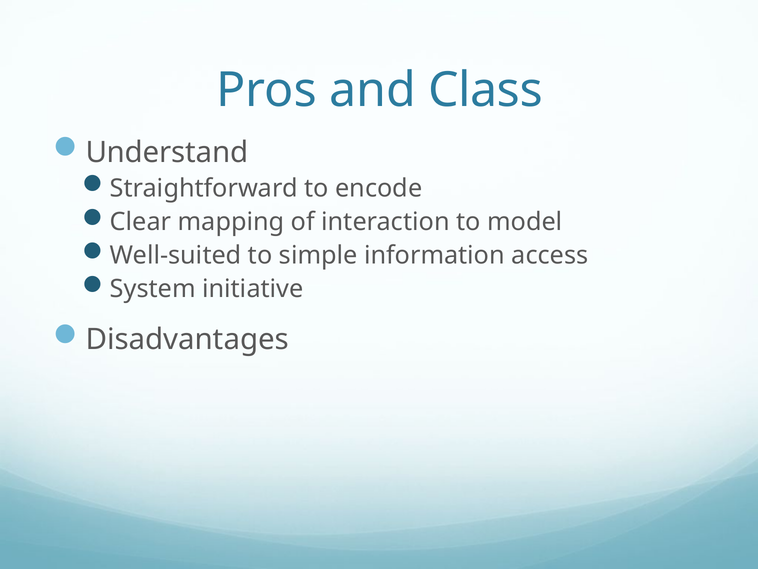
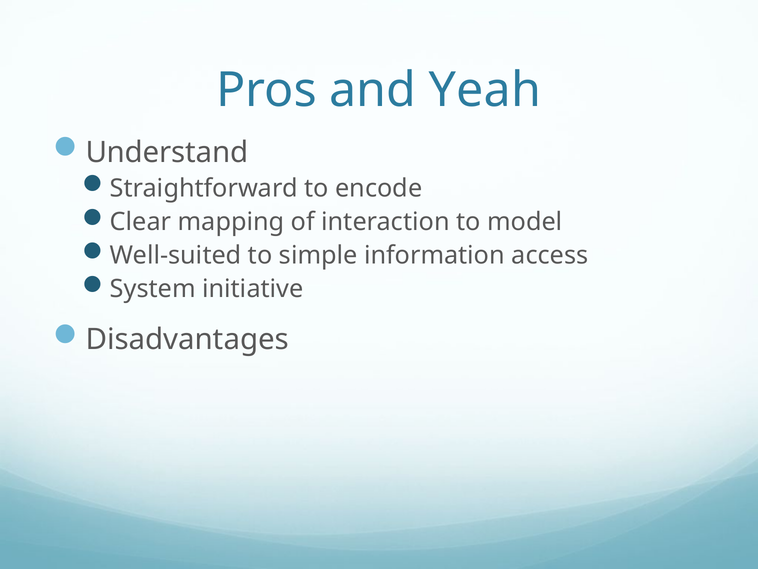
Class: Class -> Yeah (485, 90)
